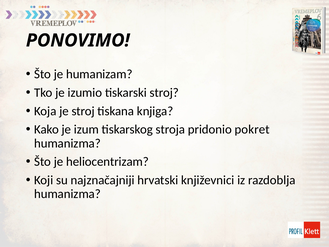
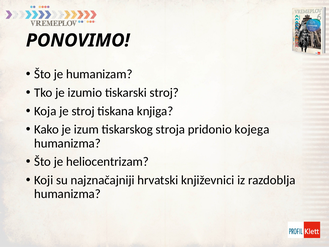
pokret: pokret -> kojega (252, 129)
